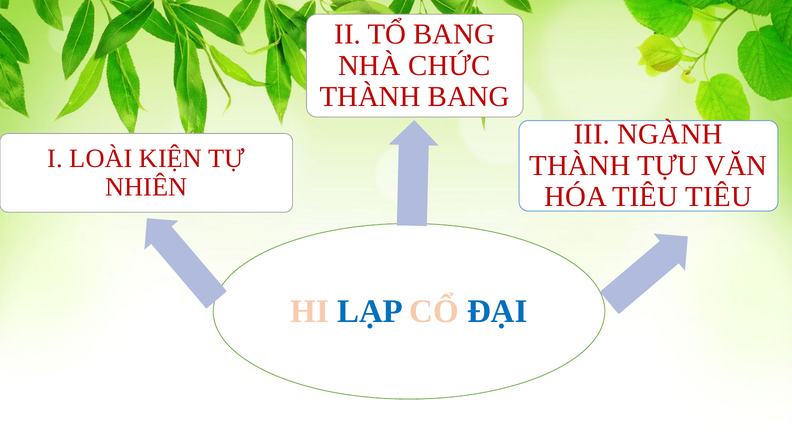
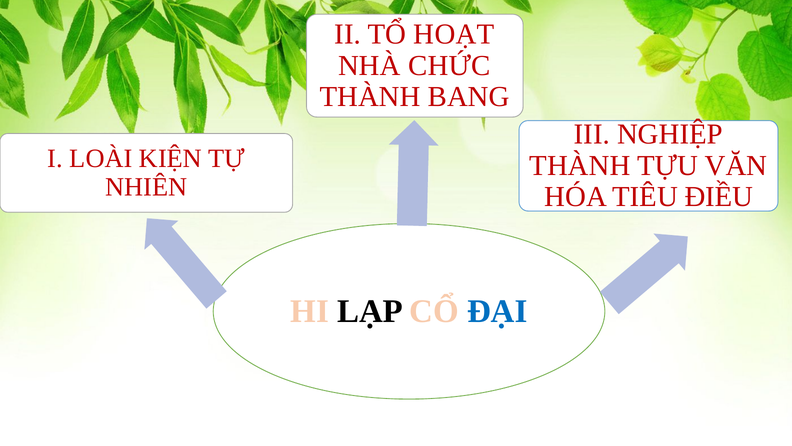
TỔ BANG: BANG -> HOẠT (454, 34)
NGÀNH: NGÀNH -> NGHIỆP (670, 134)
TIÊU TIÊU: TIÊU -> ĐIỀU (719, 197)
LẠP colour: blue -> black (370, 311)
